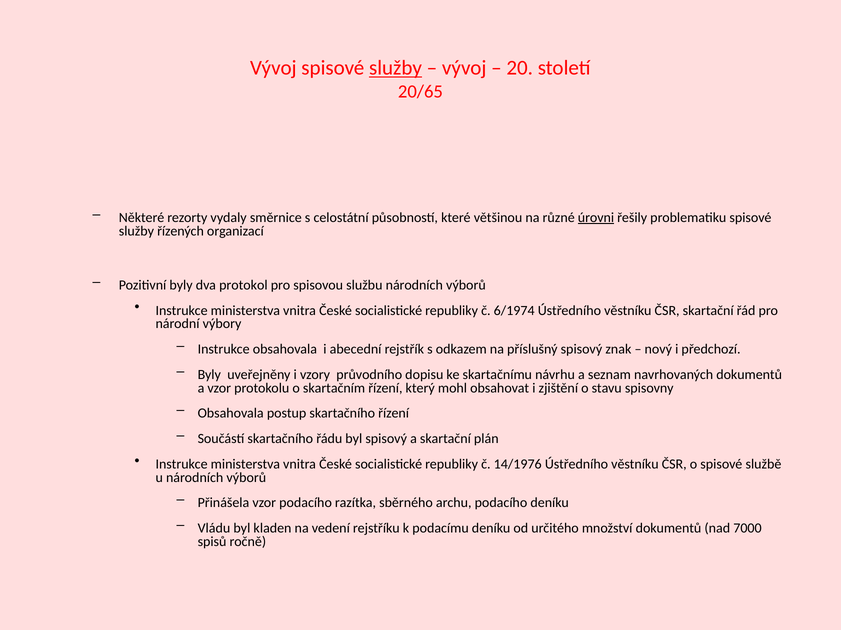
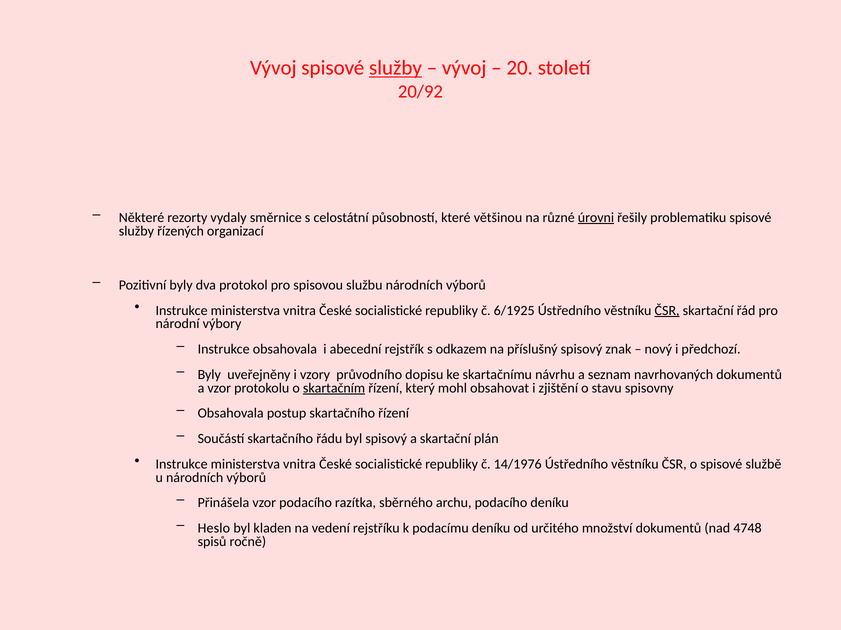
20/65: 20/65 -> 20/92 (420, 92)
6/1974: 6/1974 -> 6/1925 (514, 311)
ČSR underline: none -> present (667, 311)
skartačním underline: none -> present (334, 388)
Vládu: Vládu -> Heslo (214, 529)
7000: 7000 -> 4748 (747, 529)
